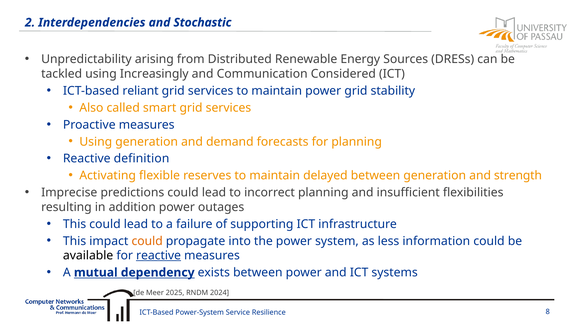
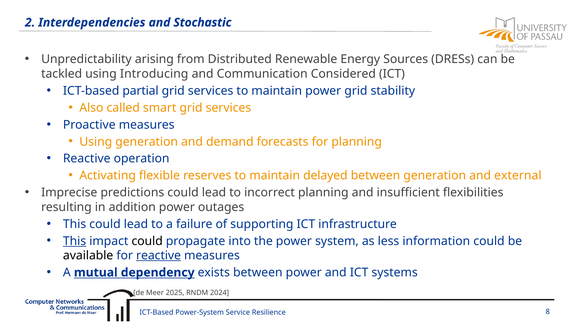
Increasingly: Increasingly -> Introducing (154, 74)
reliant: reliant -> partial (141, 91)
definition: definition -> operation (142, 159)
strength: strength -> external (518, 176)
This underline: none -> present (75, 241)
could colour: orange -> black (147, 241)
